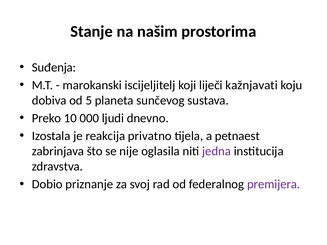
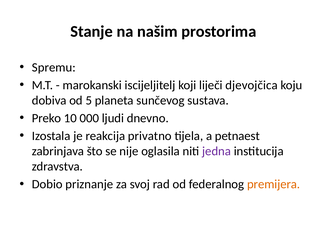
Suđenja: Suđenja -> Spremu (54, 67)
kažnjavati: kažnjavati -> djevojčica (252, 85)
premijera colour: purple -> orange (274, 184)
